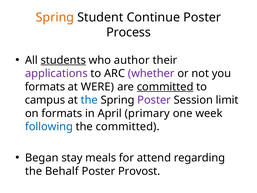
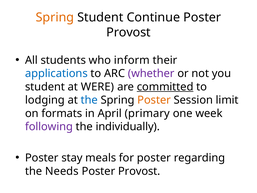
Process: Process -> Provost (128, 32)
students underline: present -> none (63, 60)
author: author -> inform (132, 60)
applications colour: purple -> blue (56, 73)
formats: formats -> student (45, 87)
campus: campus -> lodging (45, 100)
Poster colour: purple -> orange (154, 100)
following colour: blue -> purple (49, 127)
the committed: committed -> individually (128, 127)
Began: Began -> Poster (42, 158)
for attend: attend -> poster (154, 158)
Behalf: Behalf -> Needs (62, 171)
